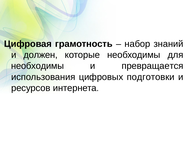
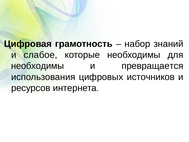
должен: должен -> слабое (41, 55)
подготовки: подготовки -> источников (151, 77)
